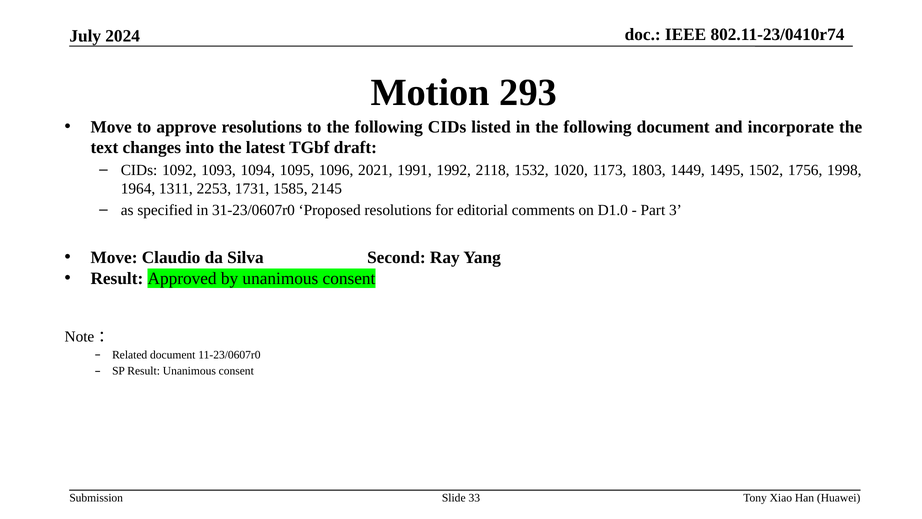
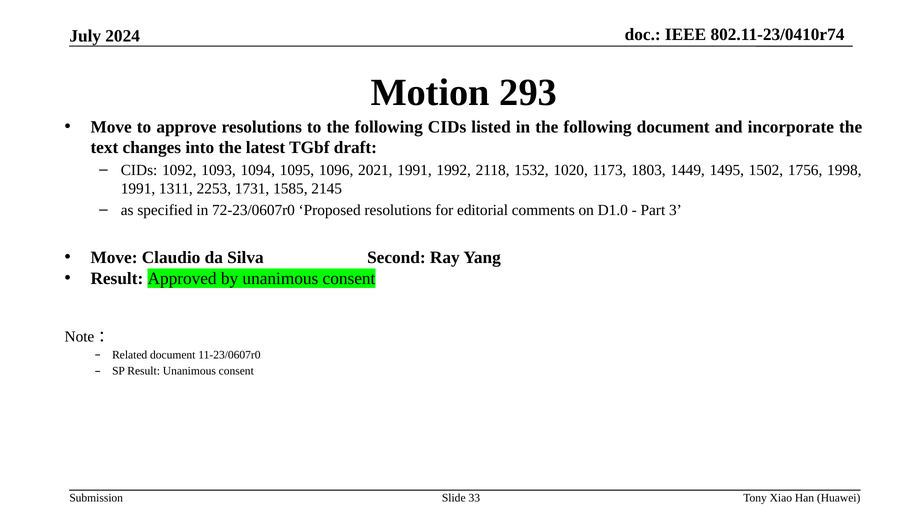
1964: 1964 -> 1991 (138, 189)
31-23/0607r0: 31-23/0607r0 -> 72-23/0607r0 (253, 210)
